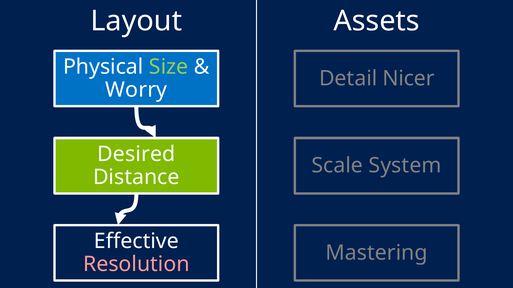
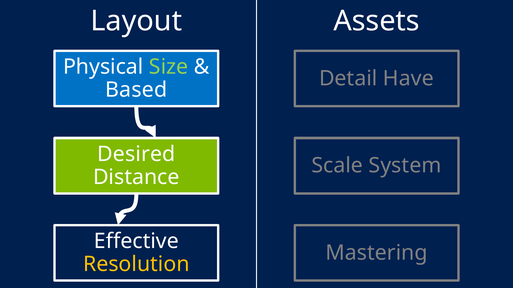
Nicer: Nicer -> Have (408, 79)
Worry: Worry -> Based (136, 90)
Resolution colour: pink -> yellow (136, 265)
